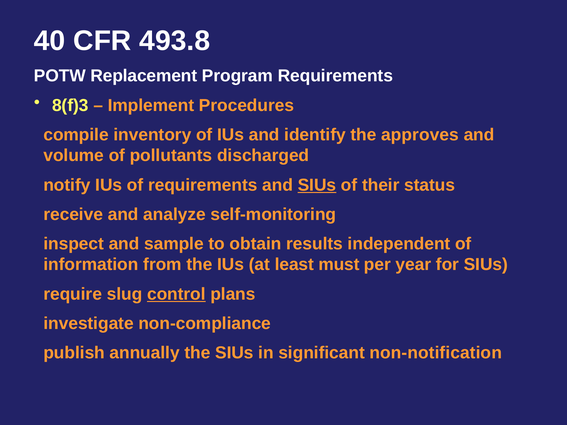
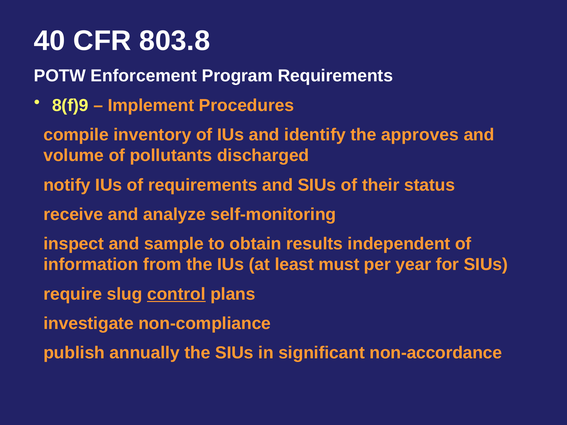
493.8: 493.8 -> 803.8 (175, 41)
Replacement: Replacement -> Enforcement (144, 76)
8(f)3: 8(f)3 -> 8(f)9 (70, 105)
SIUs underline: present -> none (317, 185)
non-notification: non-notification -> non-accordance (436, 353)
